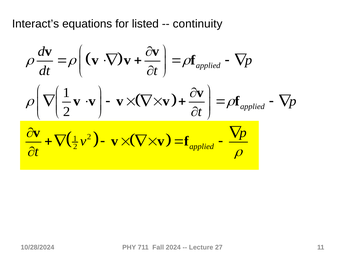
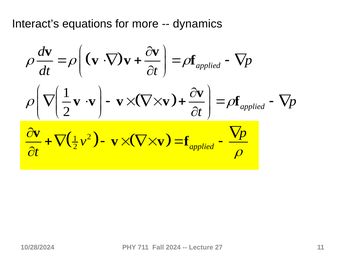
listed: listed -> more (145, 24)
continuity: continuity -> dynamics (198, 24)
